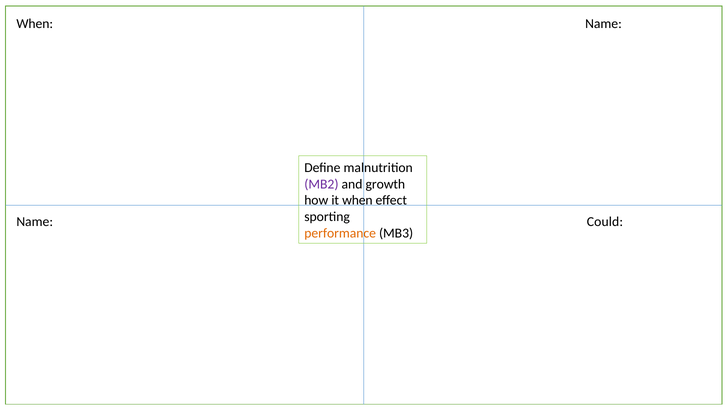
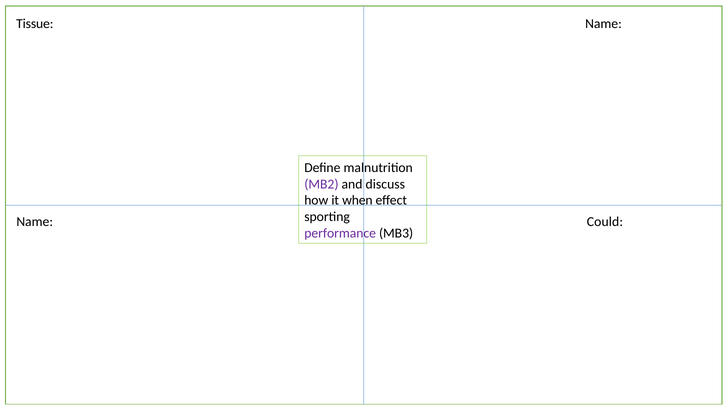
When: When -> Tissue (35, 24)
growth: growth -> discuss (385, 184)
performance colour: orange -> purple (340, 233)
